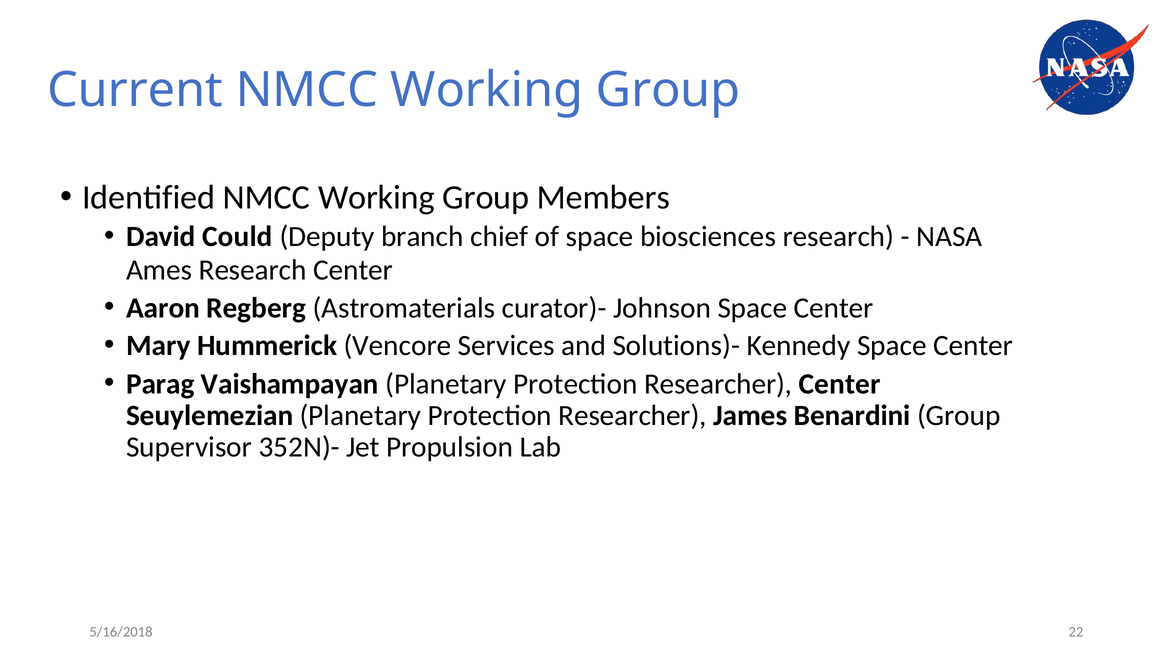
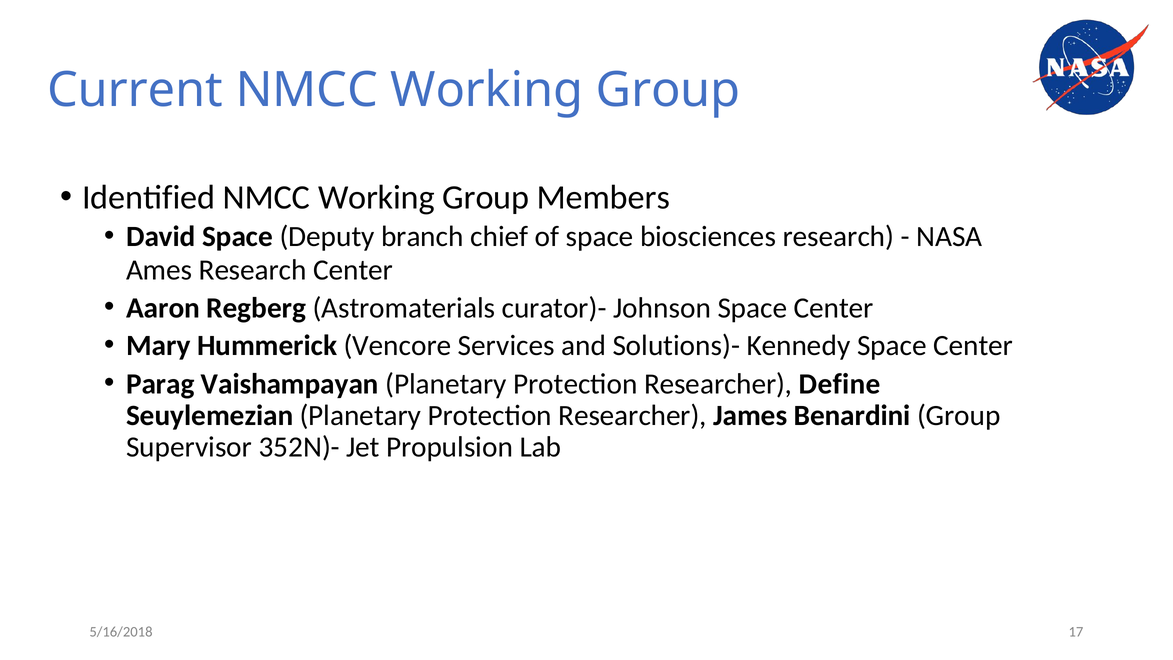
David Could: Could -> Space (237, 237)
Researcher Center: Center -> Define (840, 384)
22: 22 -> 17 (1076, 632)
